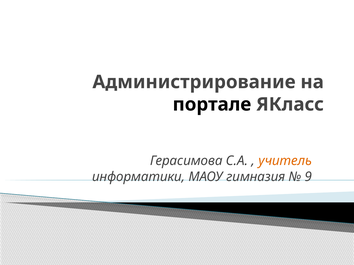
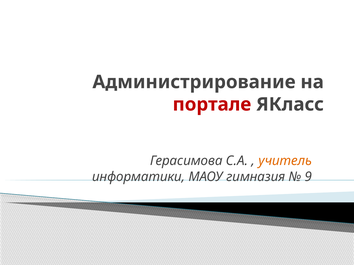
портале colour: black -> red (212, 105)
